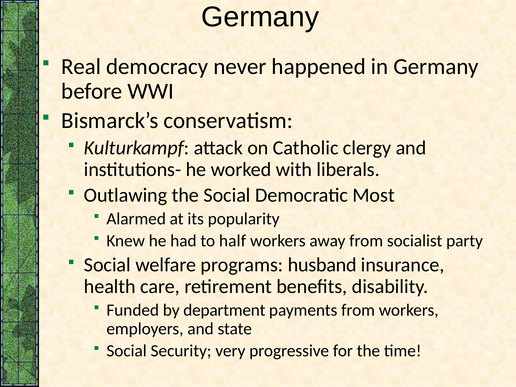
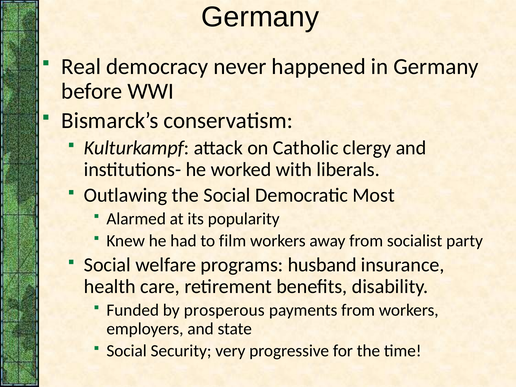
half: half -> film (233, 241)
department: department -> prosperous (224, 310)
